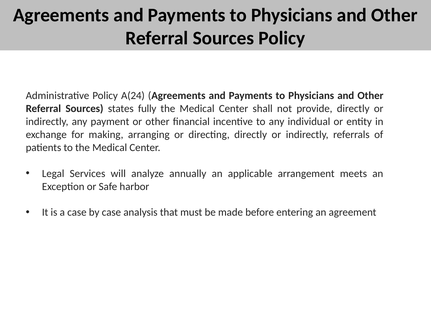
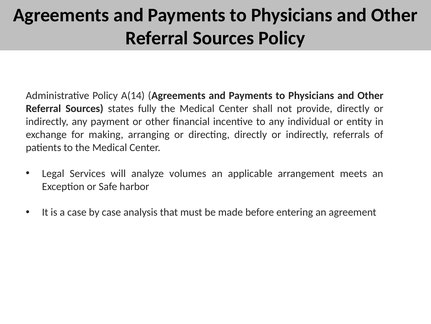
A(24: A(24 -> A(14 (133, 96)
annually: annually -> volumes (188, 173)
